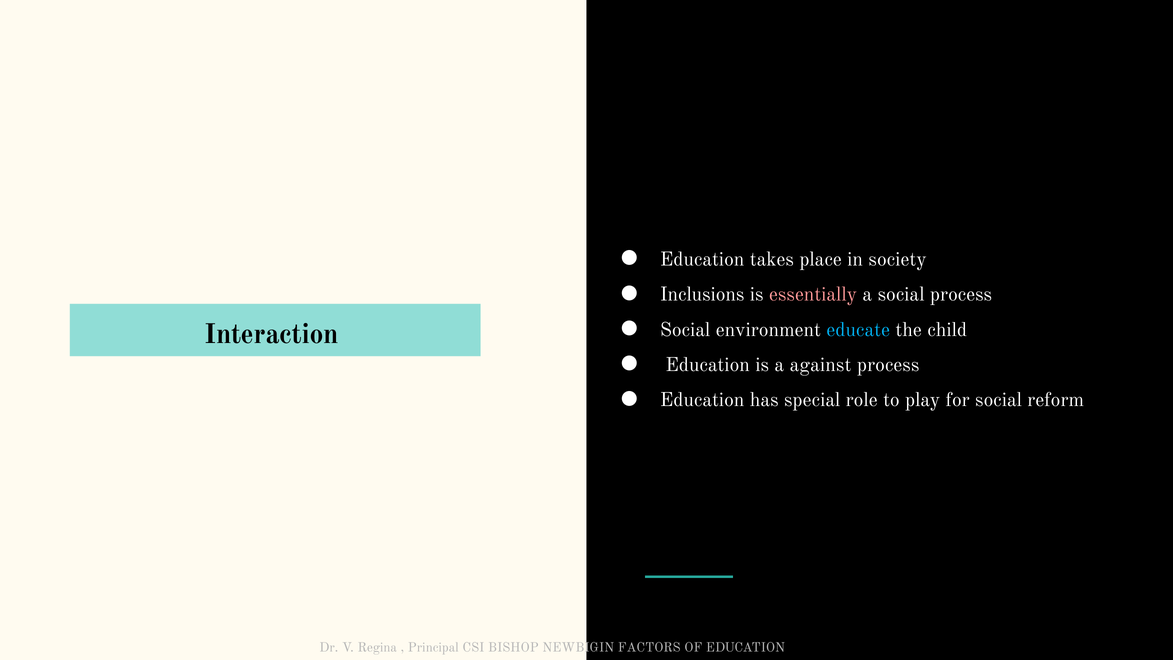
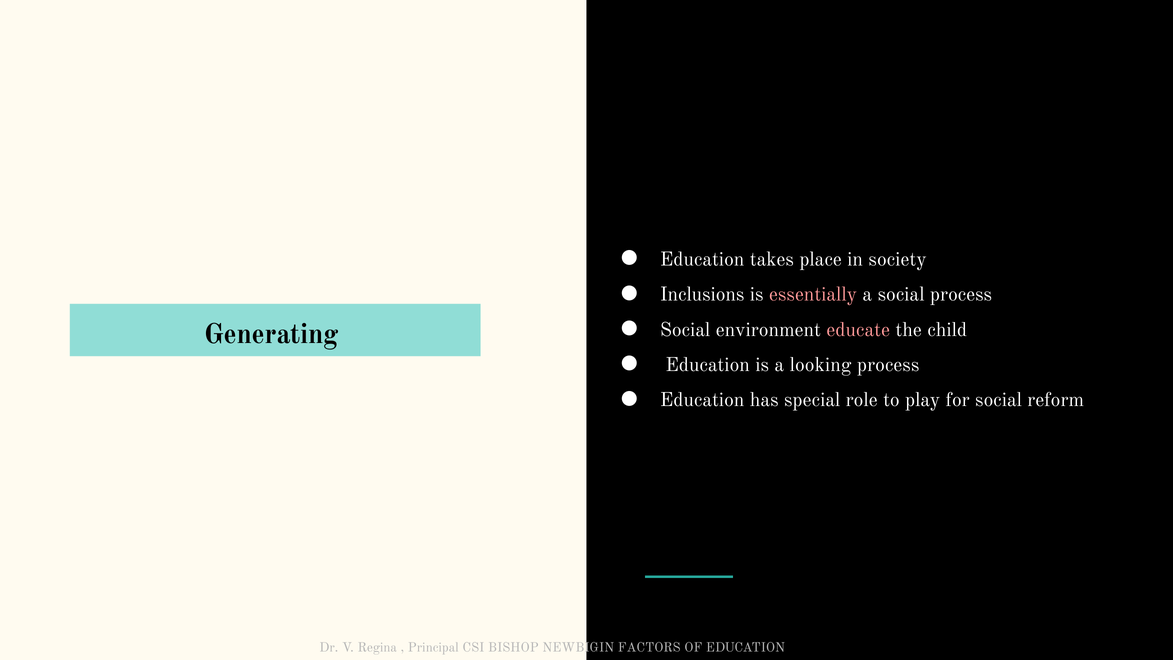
educate colour: light blue -> pink (858, 329)
Interaction: Interaction -> Generating (271, 334)
against: against -> looking (821, 365)
